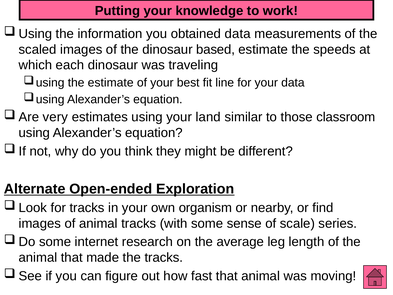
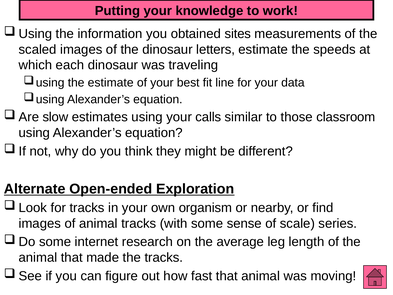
obtained data: data -> sites (238, 34)
based: based -> letters (216, 49)
very: very -> slow (55, 117)
land: land -> calls (208, 117)
